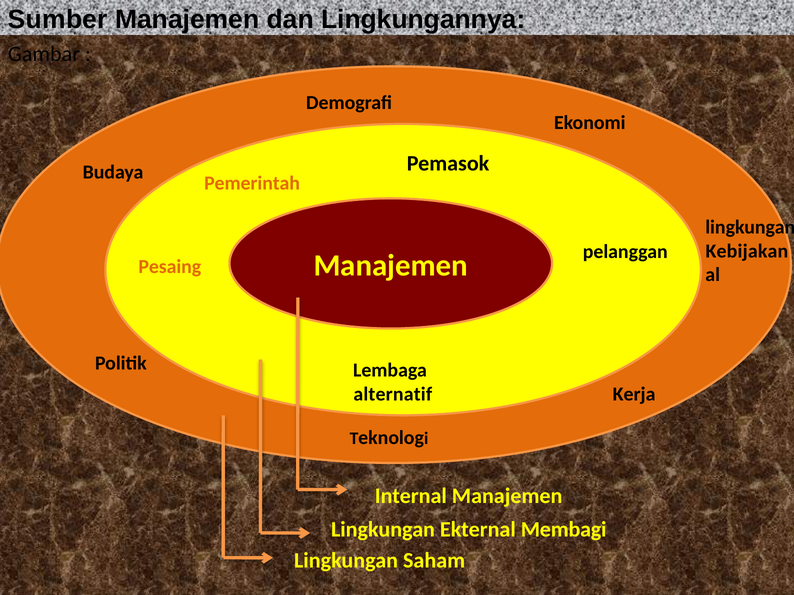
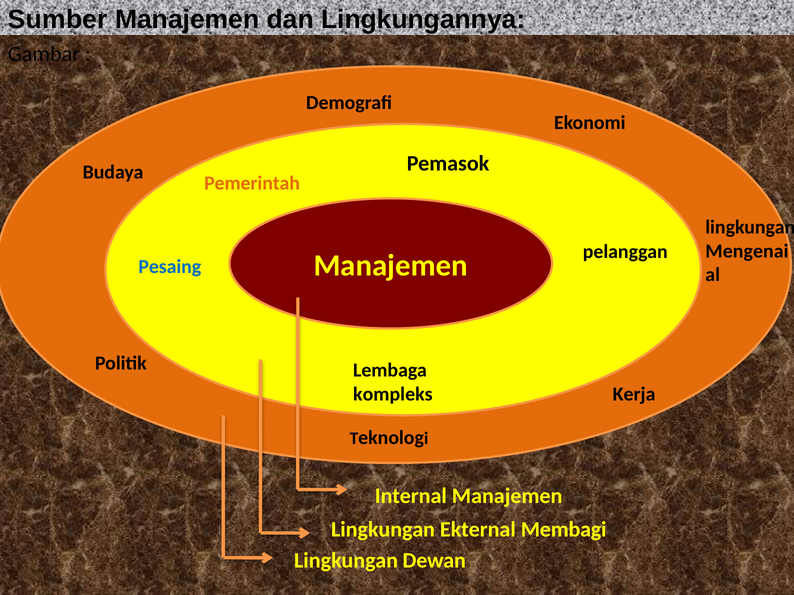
Kebijakan: Kebijakan -> Mengenai (747, 251)
Pesaing colour: orange -> blue (170, 267)
alternatif: alternatif -> kompleks (393, 394)
Saham: Saham -> Dewan (434, 561)
